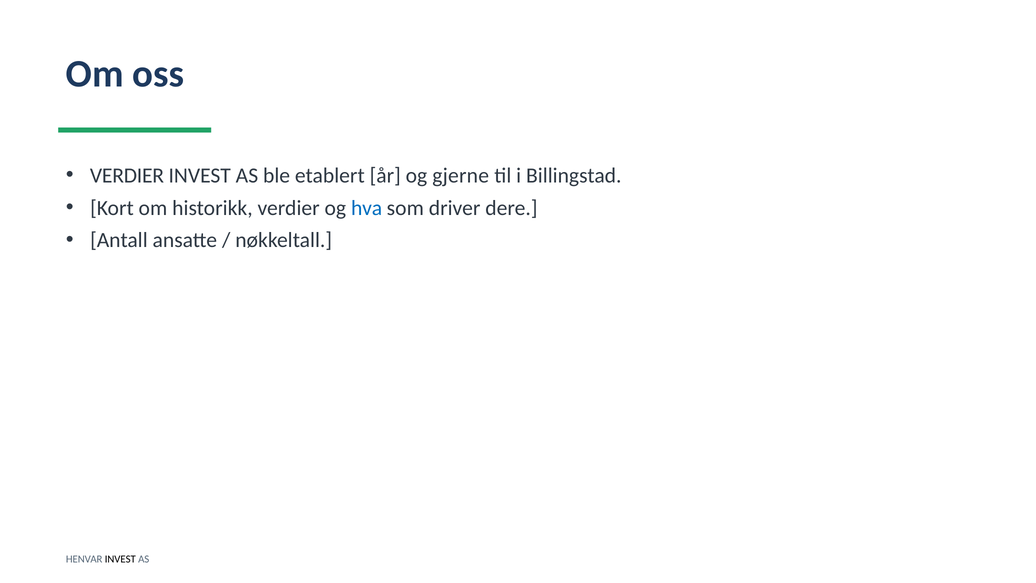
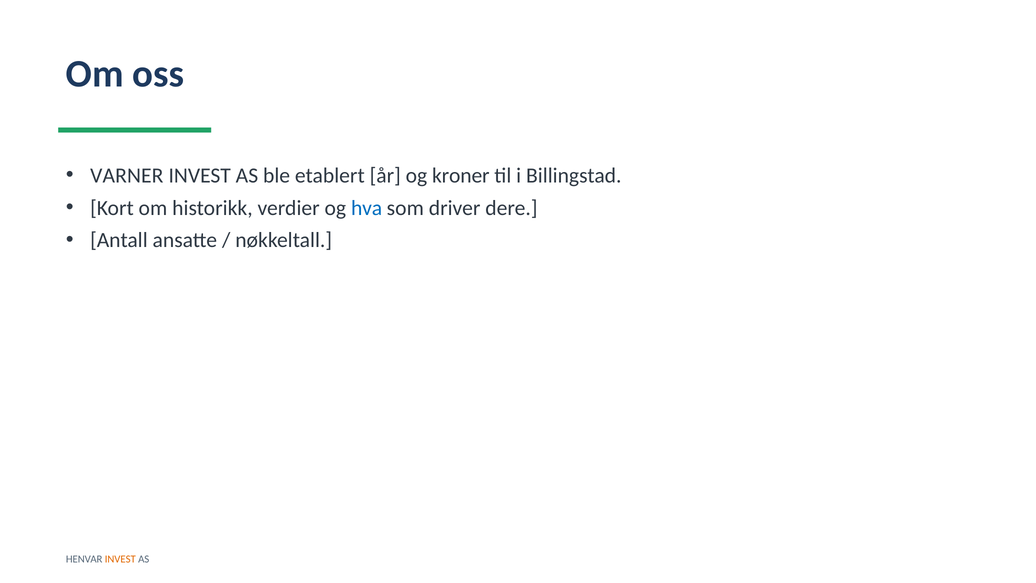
VERDIER: VERDIER -> VARNER (127, 175)
gjerne: gjerne -> kroner (461, 175)
INVEST colour: black -> orange (120, 559)
